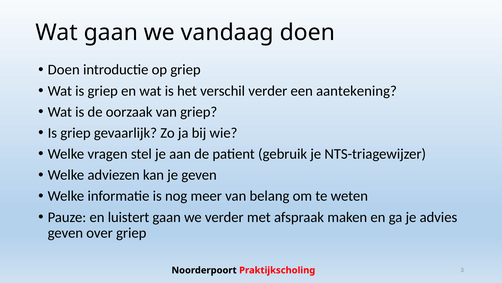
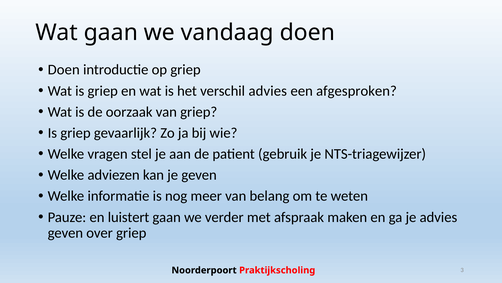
verschil verder: verder -> advies (268, 91)
aantekening: aantekening -> afgesproken (356, 91)
